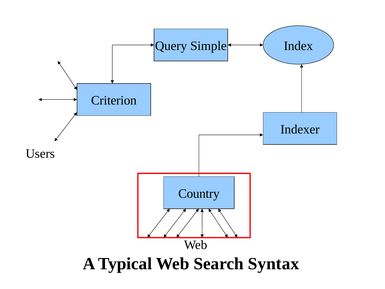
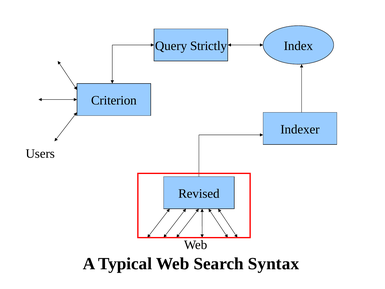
Simple: Simple -> Strictly (209, 46)
Country: Country -> Revised (199, 193)
